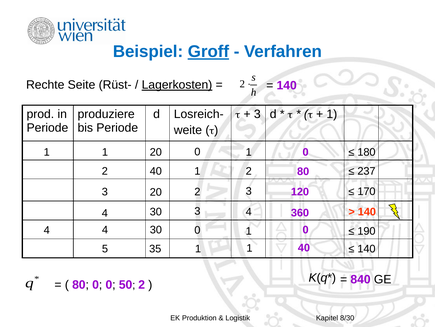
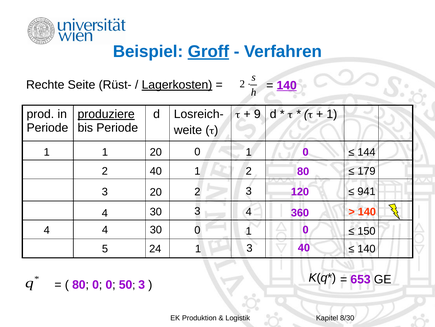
140 underline: none -> present (287, 85)
produziere underline: none -> present (106, 114)
3: 3 -> 9 (257, 114)
180: 180 -> 144 (366, 152)
237: 237 -> 179 (366, 171)
170: 170 -> 941 (366, 191)
190: 190 -> 150 (366, 231)
35: 35 -> 24 (155, 248)
1: 1 -> 3 (250, 248)
840: 840 -> 653 (361, 279)
50 2: 2 -> 3 (142, 284)
